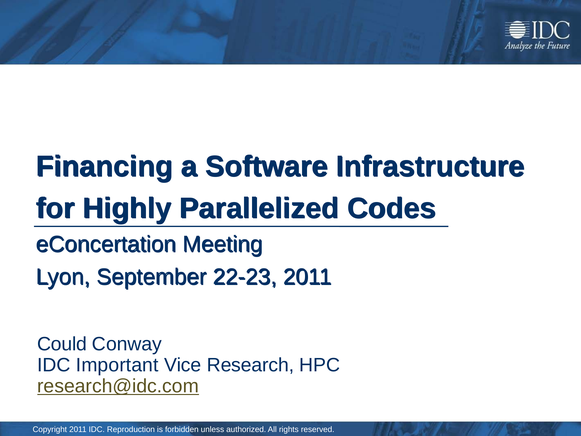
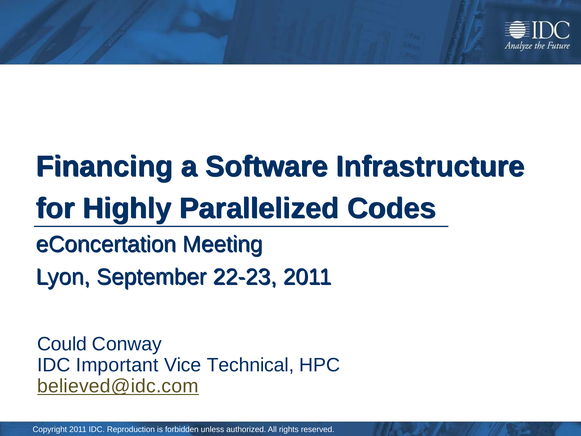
Research: Research -> Technical (250, 365)
research@idc.com: research@idc.com -> believed@idc.com (118, 386)
